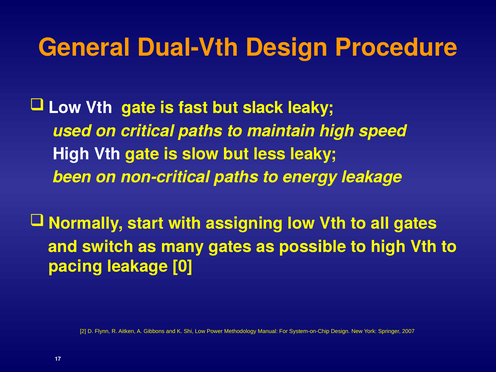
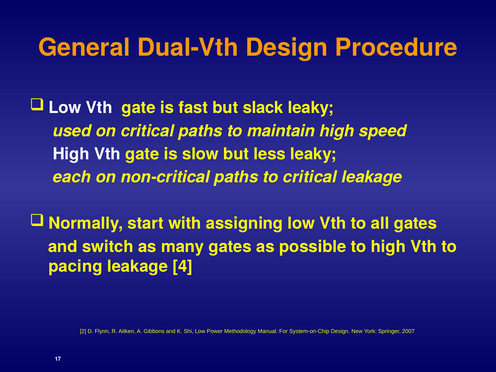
been: been -> each (72, 177)
to energy: energy -> critical (310, 177)
0: 0 -> 4 (183, 266)
